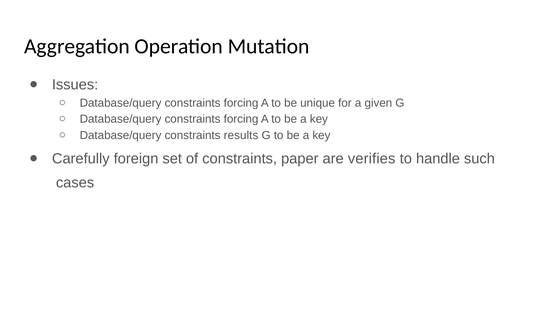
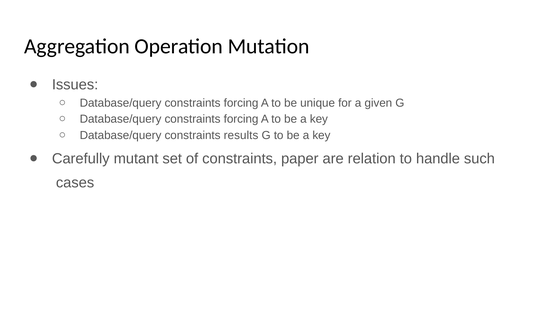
foreign: foreign -> mutant (136, 158)
verifies: verifies -> relation (372, 158)
